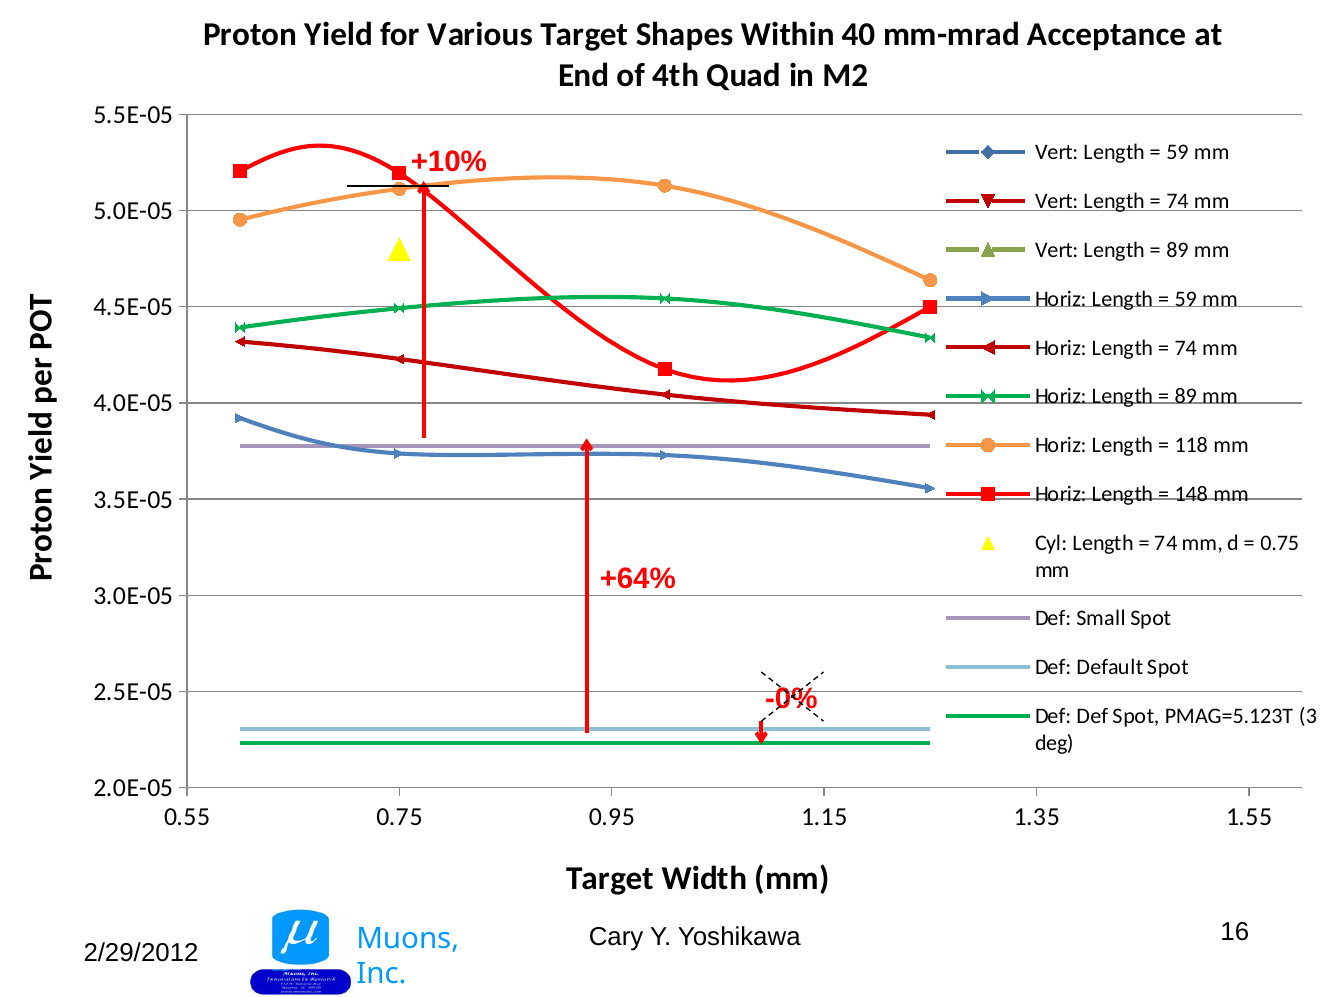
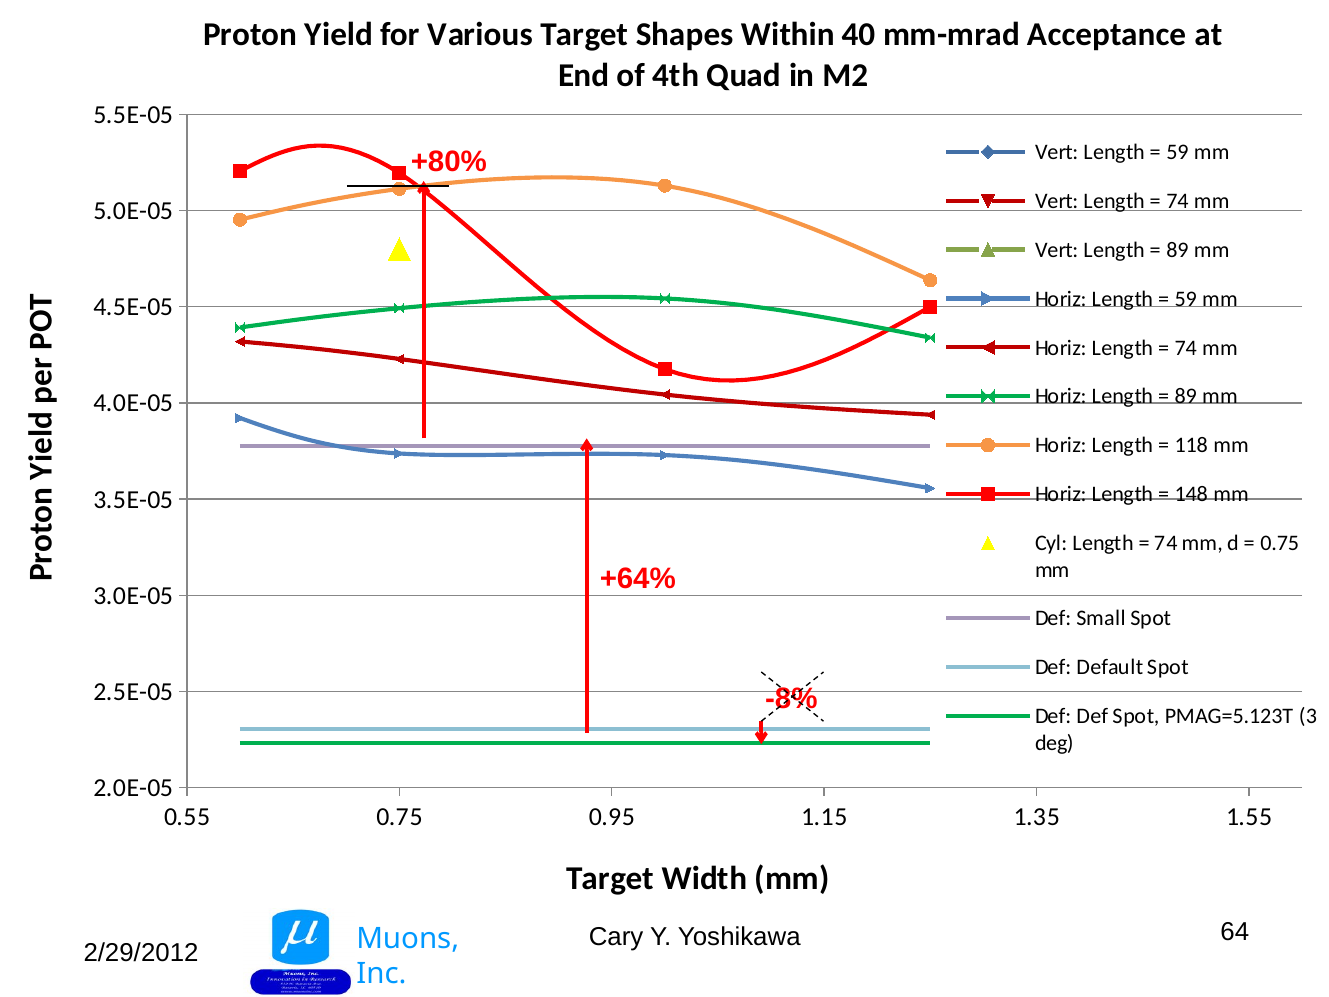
+10%: +10% -> +80% (449, 162)
-0%: -0% -> -8% (791, 698)
16: 16 -> 64 (1235, 932)
